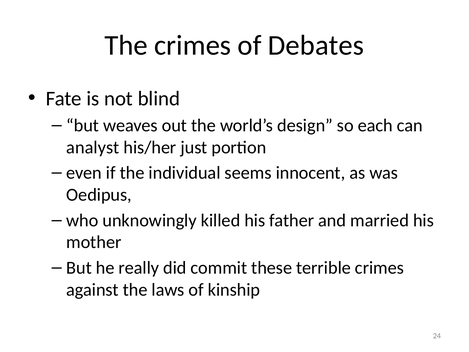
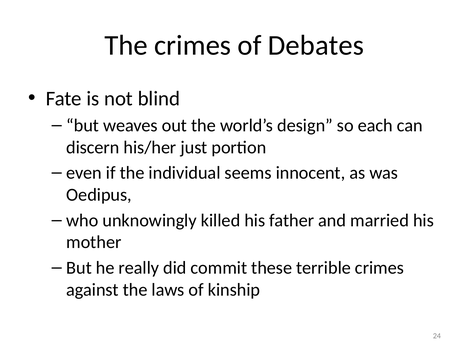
analyst: analyst -> discern (93, 147)
